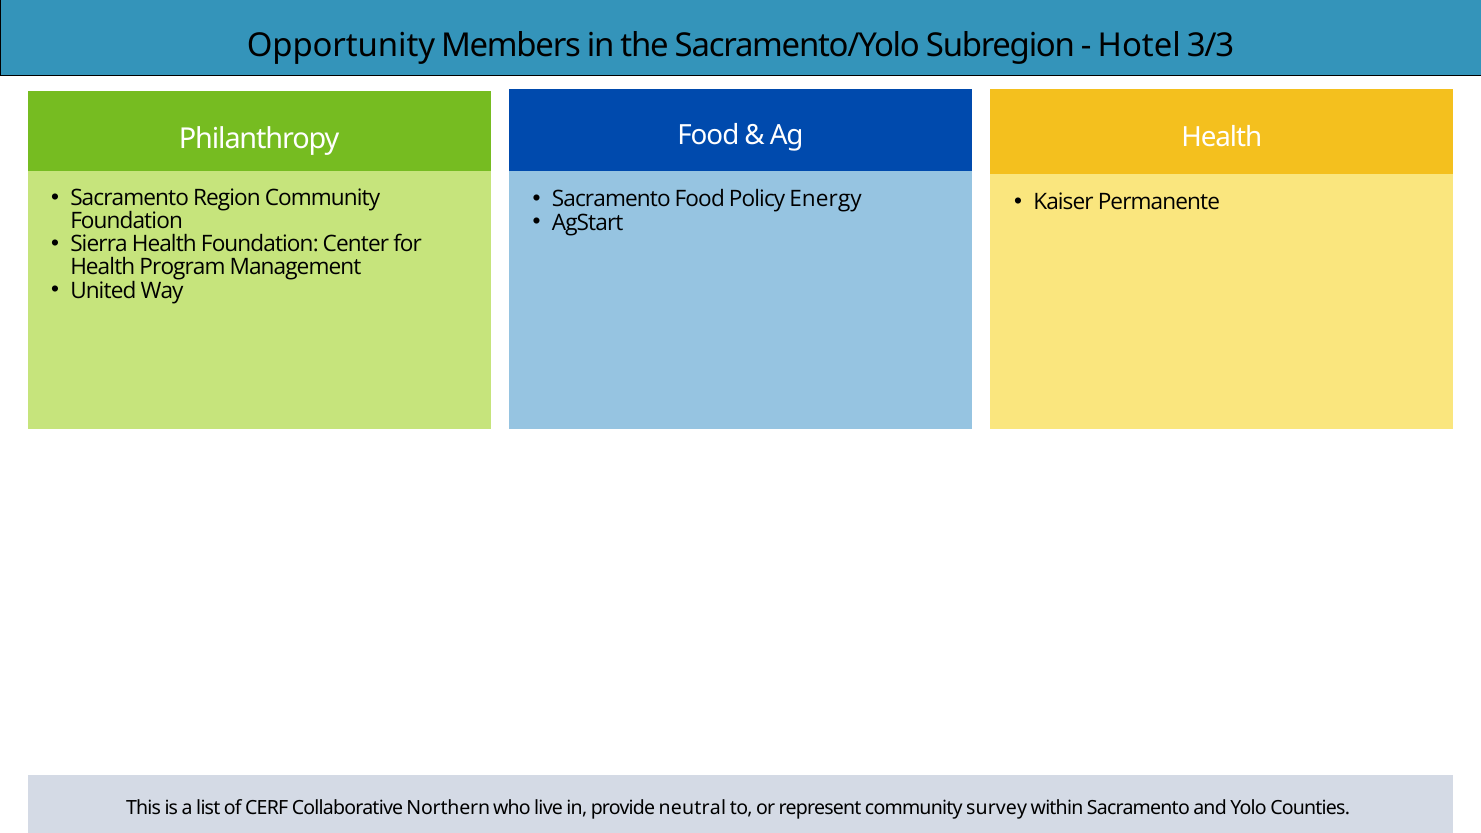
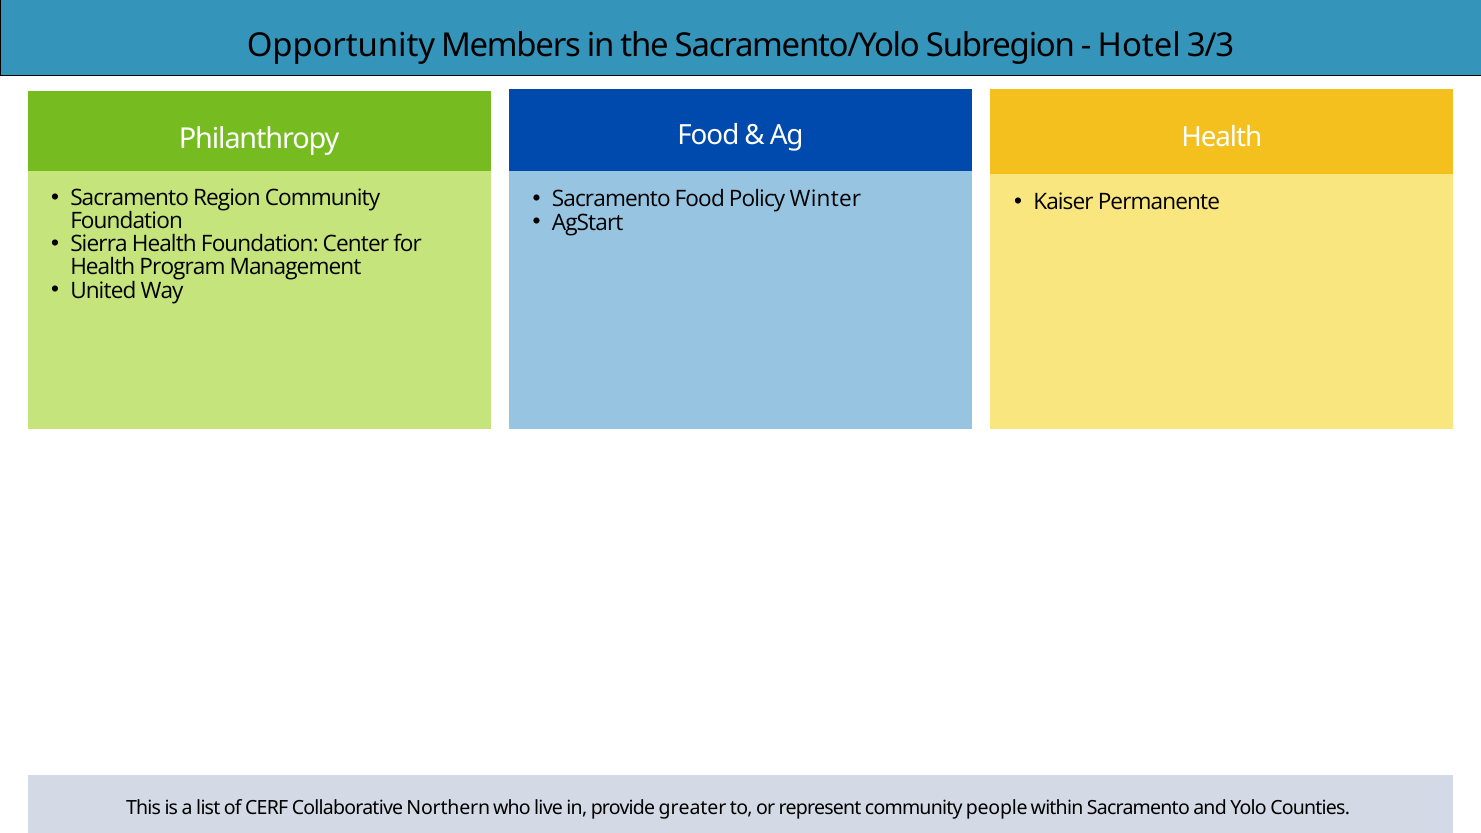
Energy: Energy -> Winter (825, 200)
neutral: neutral -> greater (693, 808)
survey: survey -> people (997, 808)
